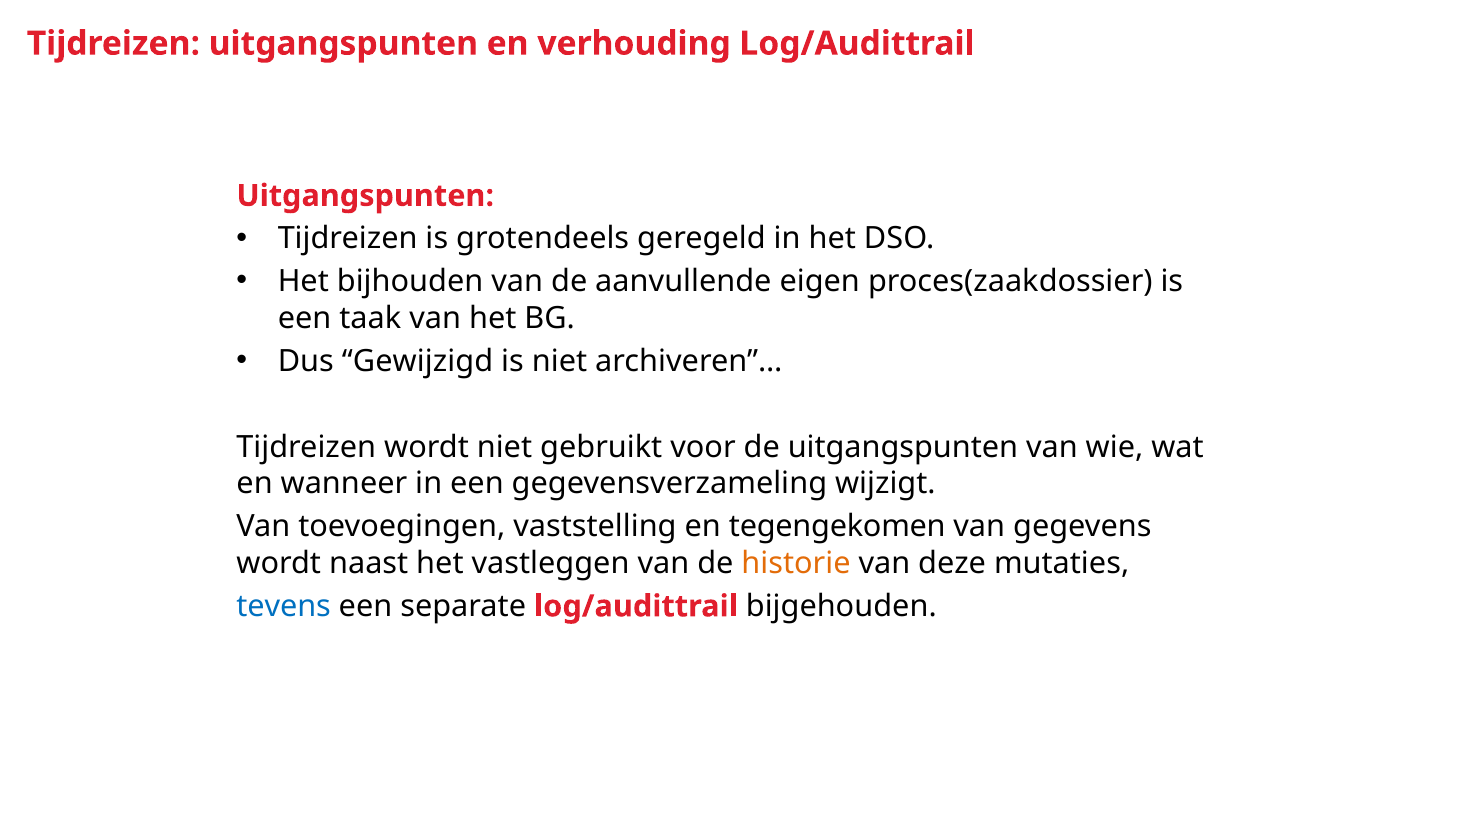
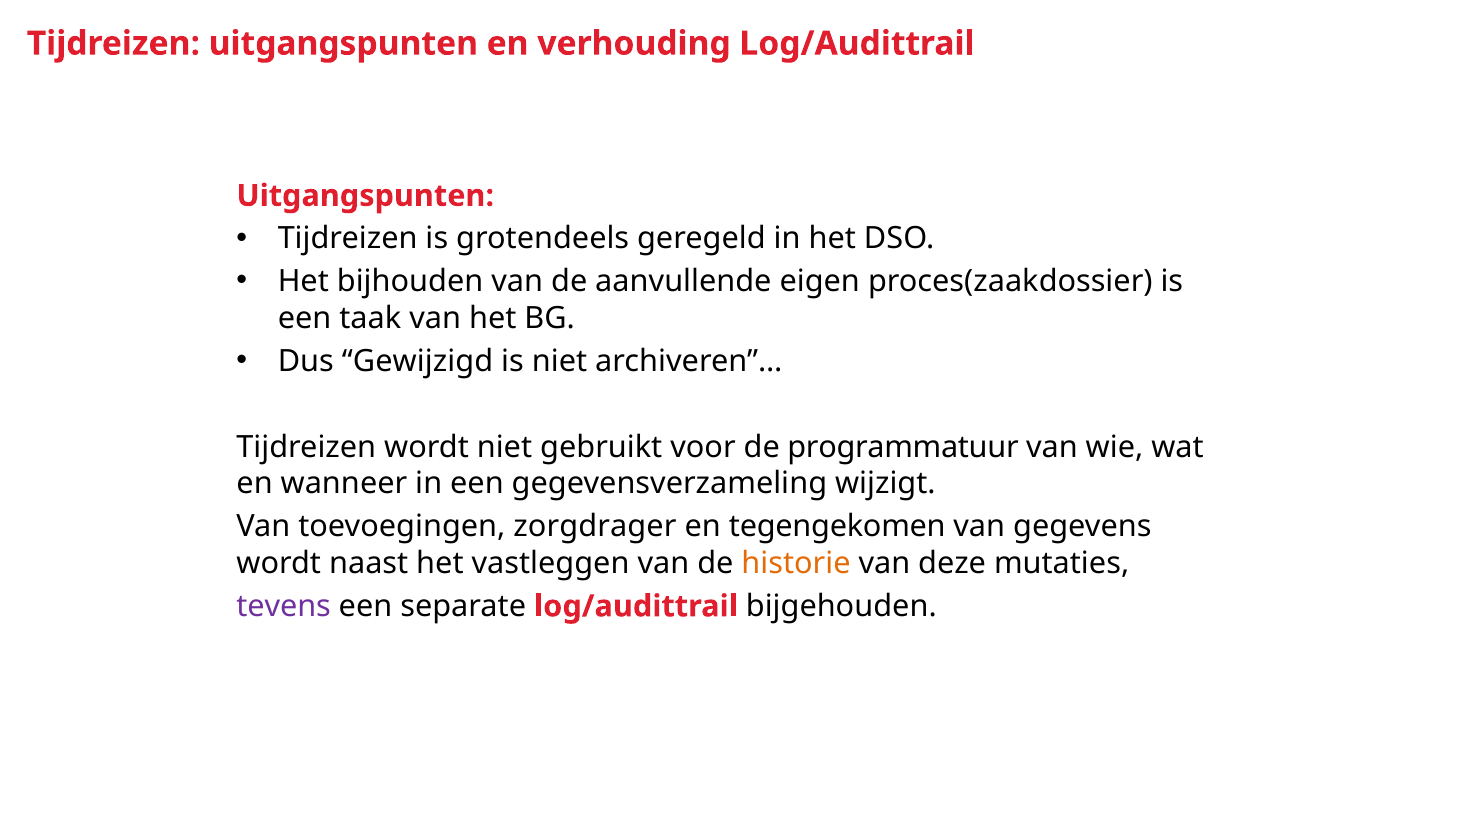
de uitgangspunten: uitgangspunten -> programmatuur (903, 447)
vaststelling: vaststelling -> zorgdrager (595, 527)
tevens colour: blue -> purple (284, 607)
